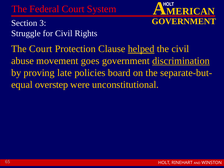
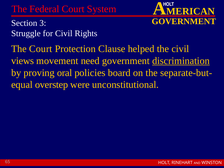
helped underline: present -> none (141, 49)
abuse: abuse -> views (23, 61)
goes: goes -> need (90, 61)
late: late -> oral (65, 73)
